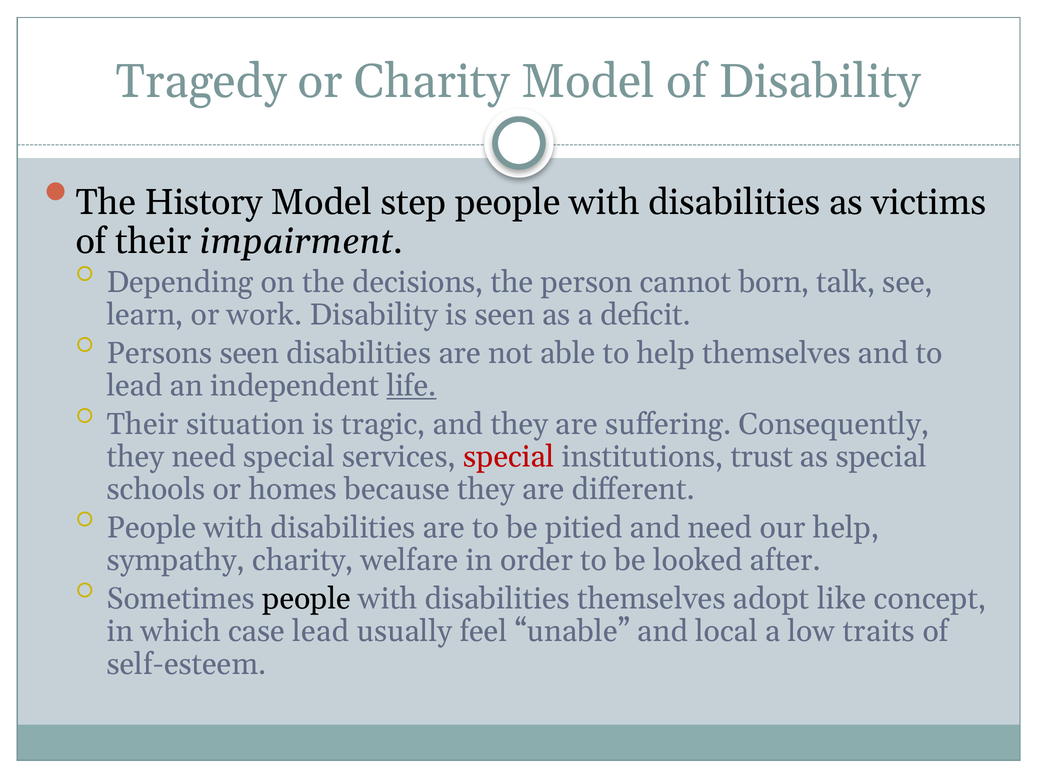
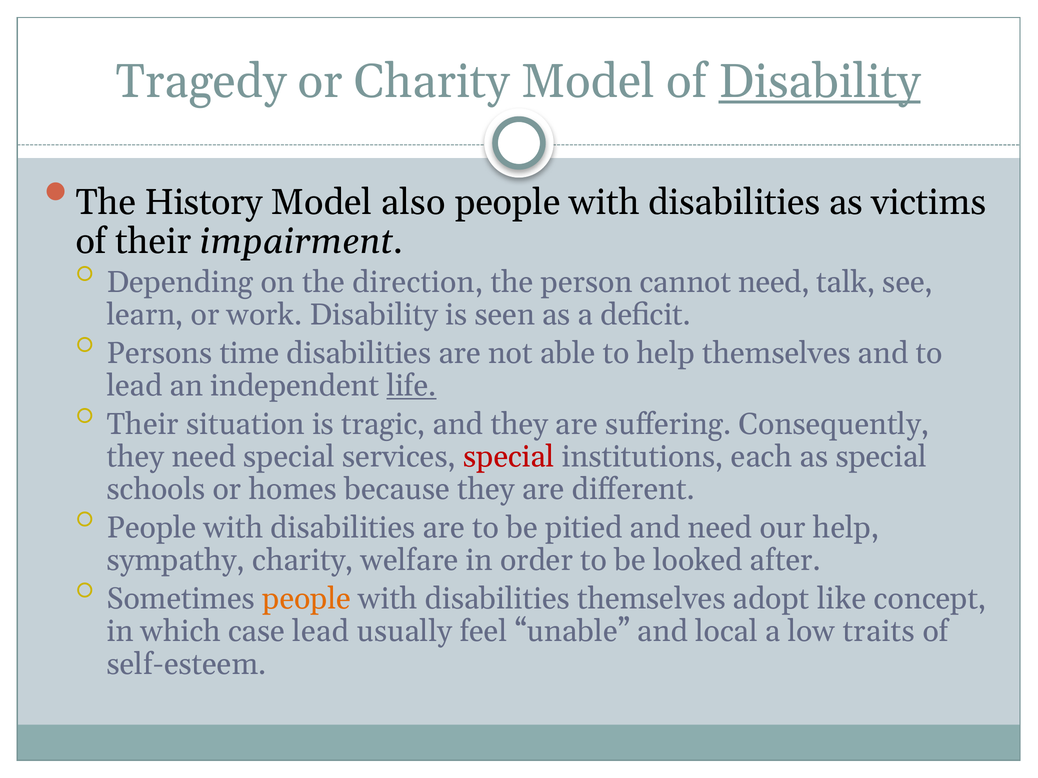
Disability underline: none -> present (820, 82)
step: step -> also (413, 203)
decisions: decisions -> direction (418, 282)
cannot born: born -> need (774, 282)
Persons seen: seen -> time (250, 353)
trust: trust -> each (762, 457)
people colour: black -> orange (307, 599)
